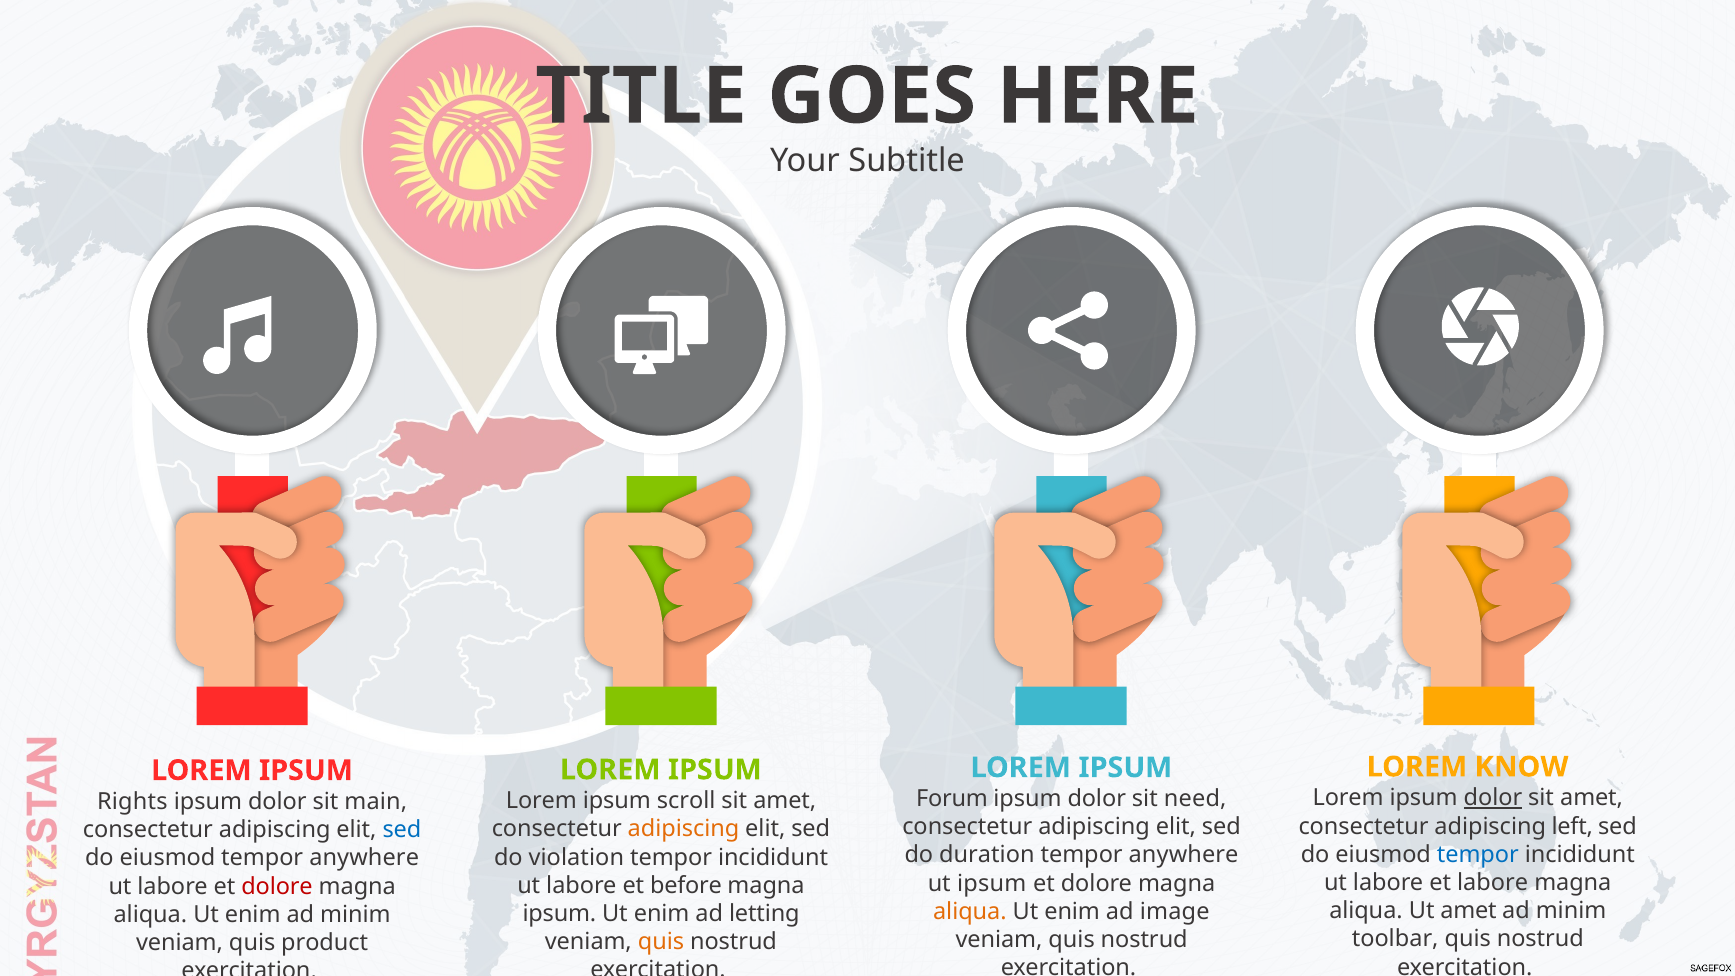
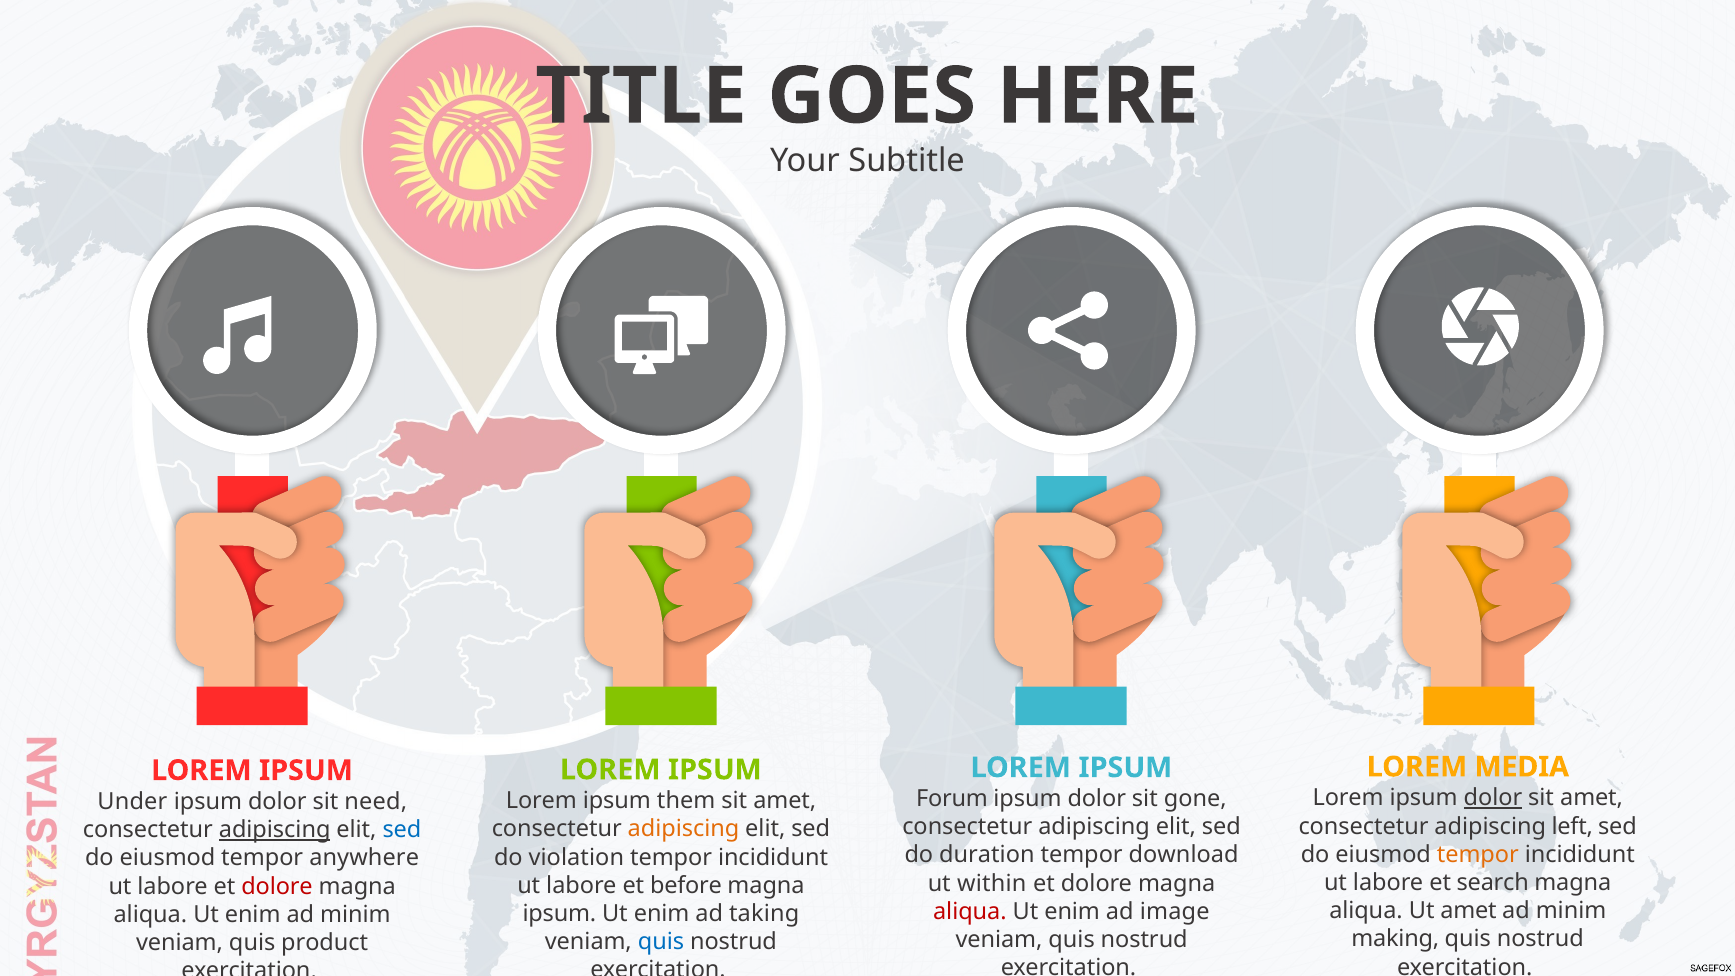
KNOW: KNOW -> MEDIA (1522, 767)
need: need -> gone (1195, 799)
scroll: scroll -> them (686, 801)
Rights: Rights -> Under (132, 802)
main: main -> need (376, 802)
adipiscing underline: none -> present (275, 830)
tempor colour: blue -> orange (1478, 854)
anywhere: anywhere -> download (1184, 855)
et labore: labore -> search (1493, 883)
ut ipsum: ipsum -> within (992, 883)
aliqua colour: orange -> red (970, 912)
letting: letting -> taking (764, 914)
toolbar: toolbar -> making (1395, 939)
quis colour: orange -> blue (661, 942)
